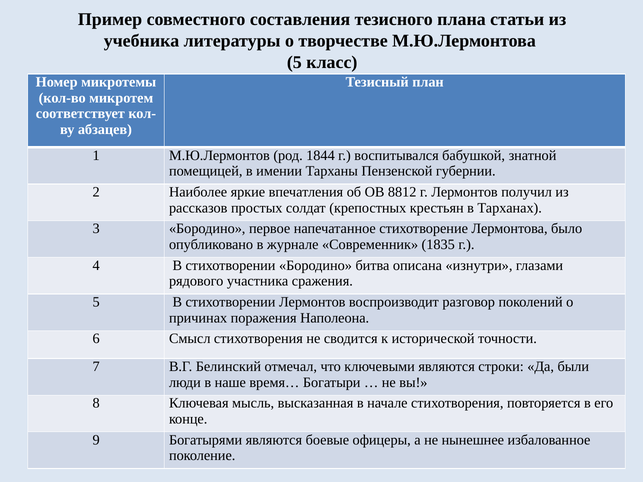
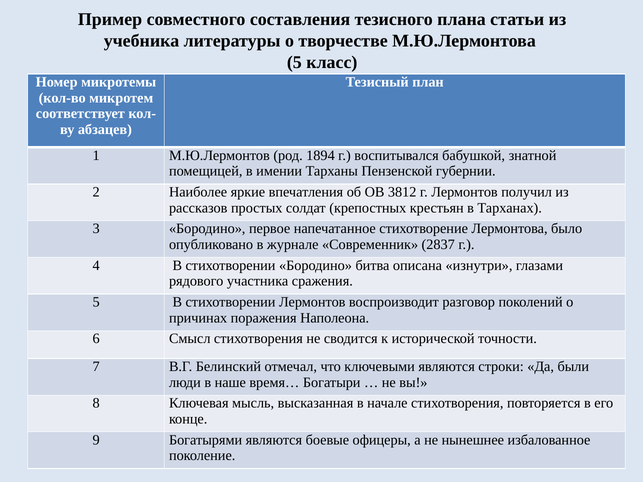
1844: 1844 -> 1894 (320, 155)
8812: 8812 -> 3812 (402, 192)
1835: 1835 -> 2837 (438, 245)
